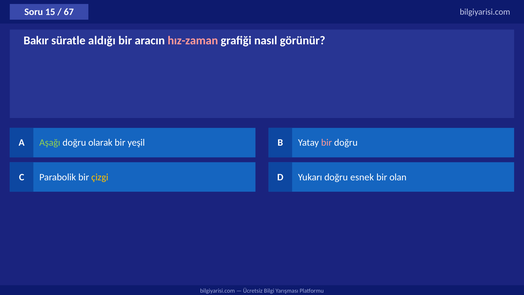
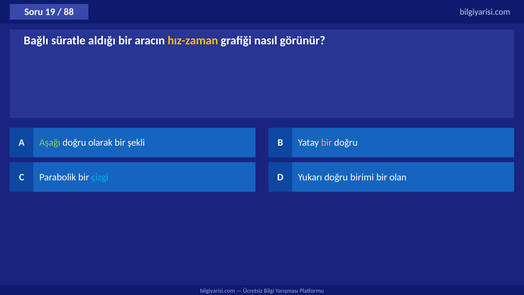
15: 15 -> 19 (50, 12)
67: 67 -> 88 (69, 12)
Bakır: Bakır -> Bağlı (36, 40)
hız-zaman colour: pink -> yellow (193, 40)
yeşil: yeşil -> şekli (136, 143)
çizgi colour: yellow -> light blue (100, 177)
esnek: esnek -> birimi (362, 177)
